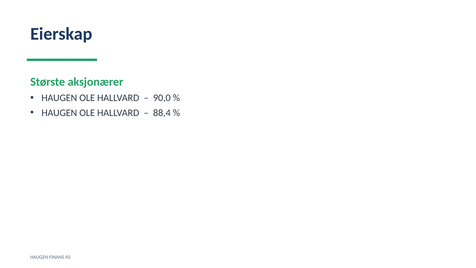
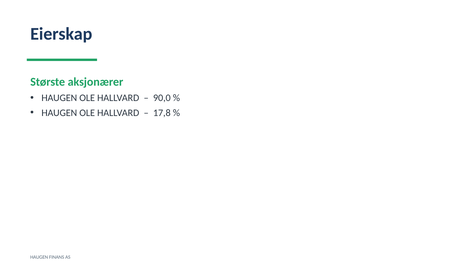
88,4: 88,4 -> 17,8 (162, 113)
